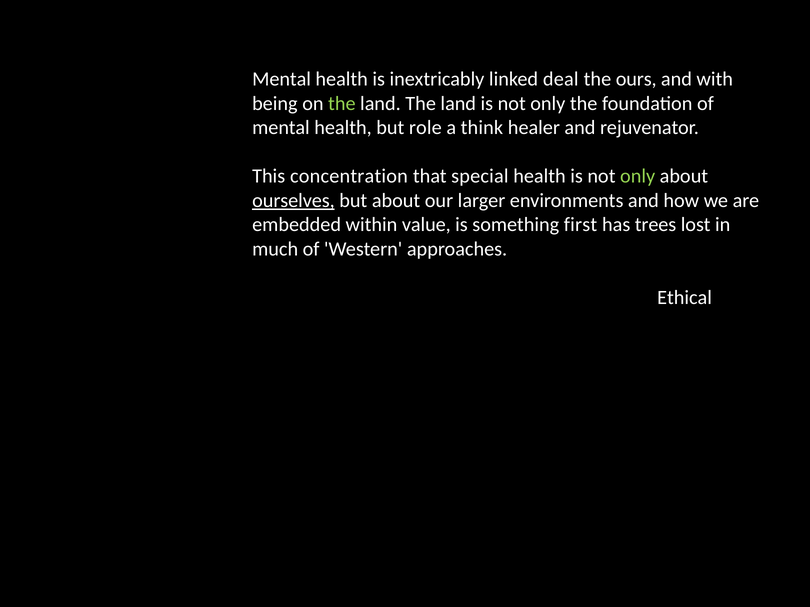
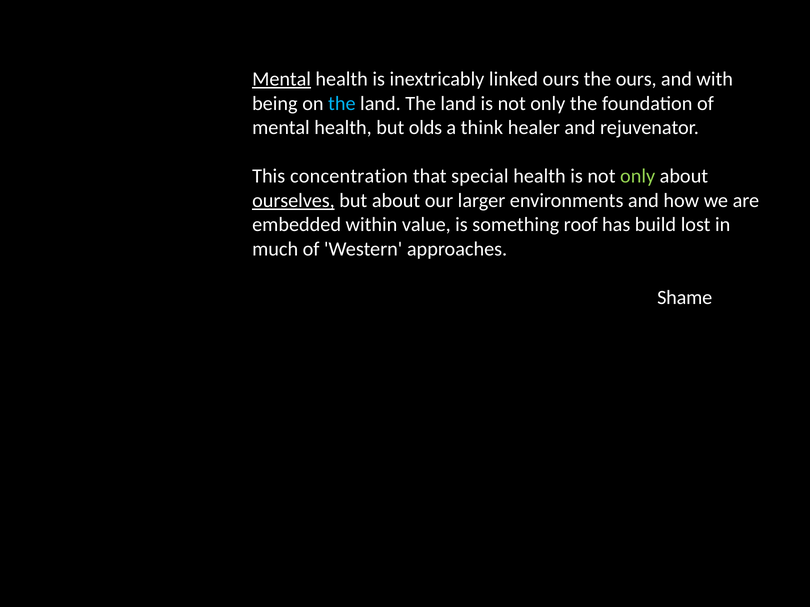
Mental underline: none -> present (282, 79)
linked deal: deal -> ours (561, 79)
the colour: light green -> light blue (342, 103)
role: role -> olds (425, 128)
first: first -> roof (581, 225)
trees: trees -> build (655, 225)
Ethical: Ethical -> Shame (685, 298)
